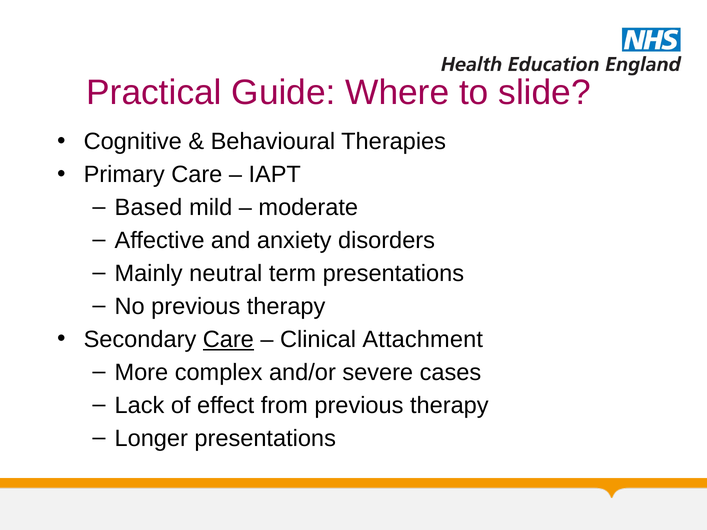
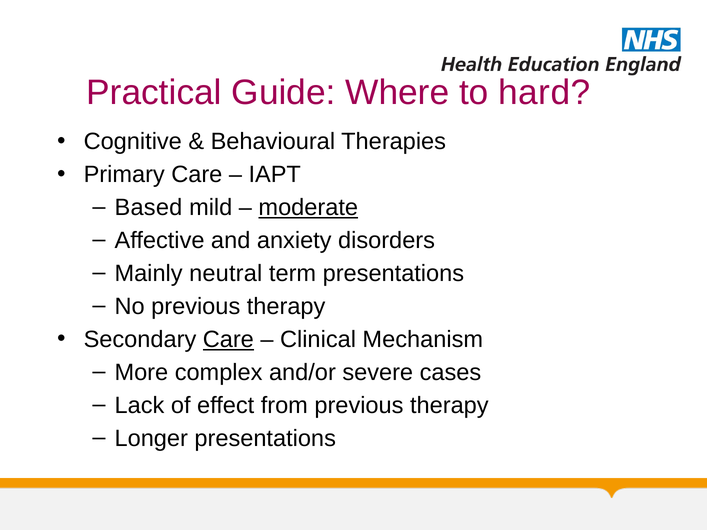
slide: slide -> hard (544, 93)
moderate underline: none -> present (308, 208)
Attachment: Attachment -> Mechanism (423, 340)
